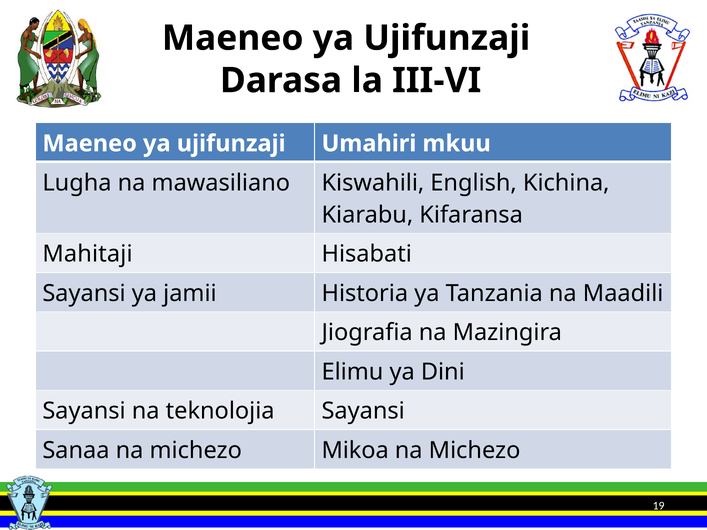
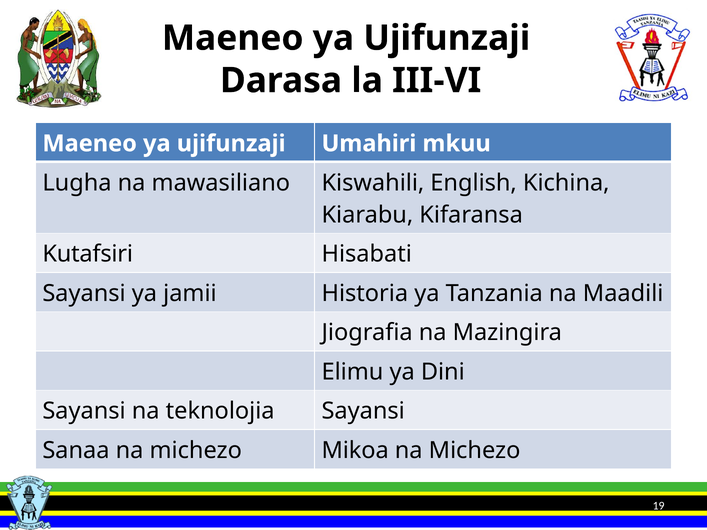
Mahitaji: Mahitaji -> Kutafsiri (88, 254)
